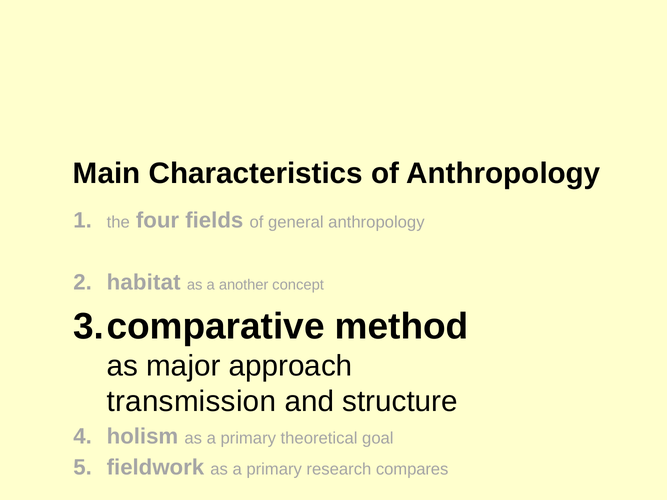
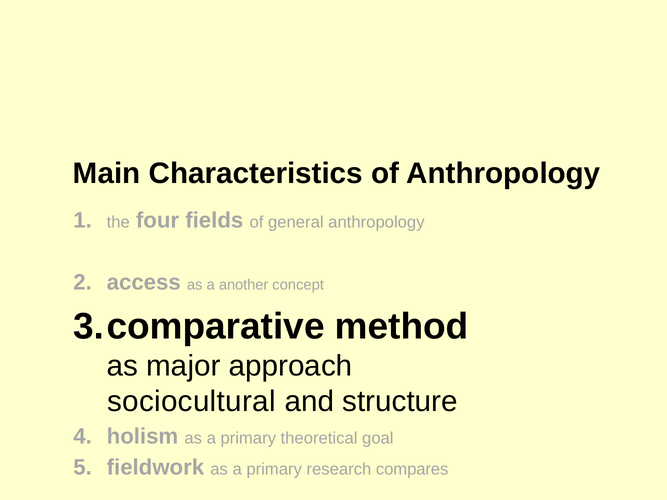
habitat: habitat -> access (144, 283)
transmission: transmission -> sociocultural (191, 402)
